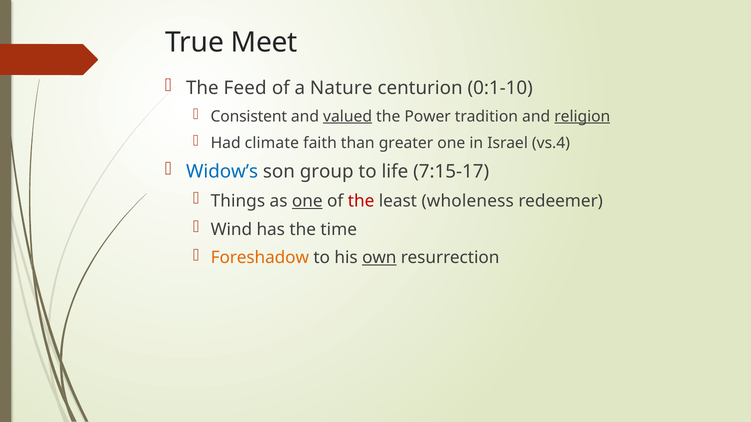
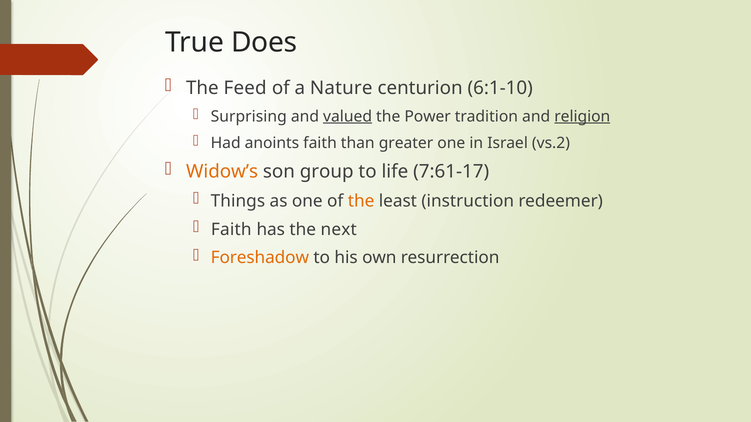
Meet: Meet -> Does (264, 42)
0:1-10: 0:1-10 -> 6:1-10 (500, 88)
Consistent: Consistent -> Surprising (249, 117)
climate: climate -> anoints (272, 143)
vs.4: vs.4 -> vs.2 (551, 143)
Widow’s colour: blue -> orange (222, 172)
7:15-17: 7:15-17 -> 7:61-17 (451, 172)
one underline: present -> none (307, 201)
the colour: red -> orange (361, 201)
wholeness: wholeness -> instruction (468, 201)
Wind: Wind -> Faith (231, 230)
time: time -> next (339, 230)
own underline: present -> none (379, 258)
